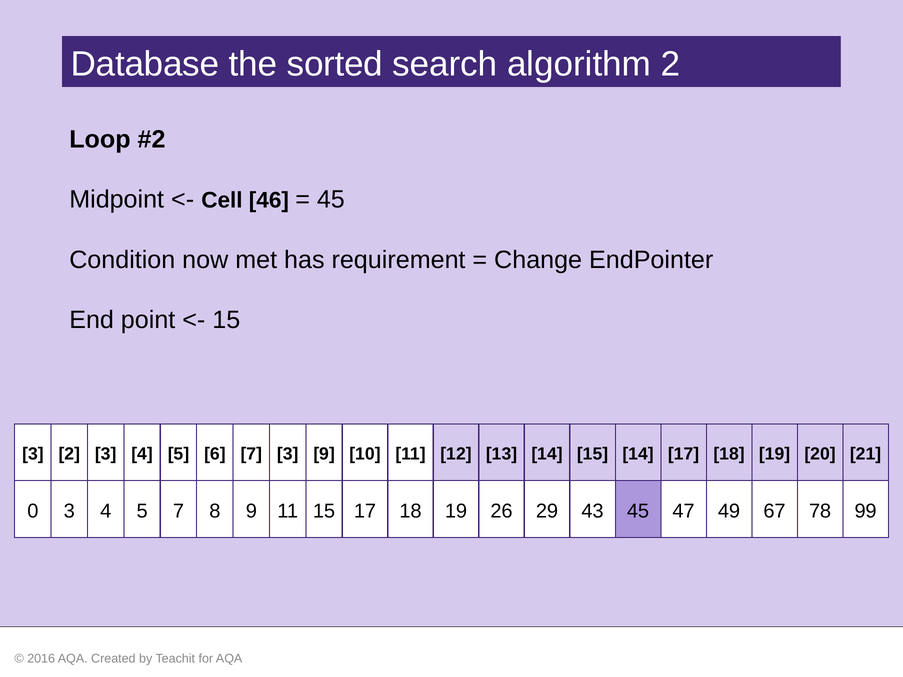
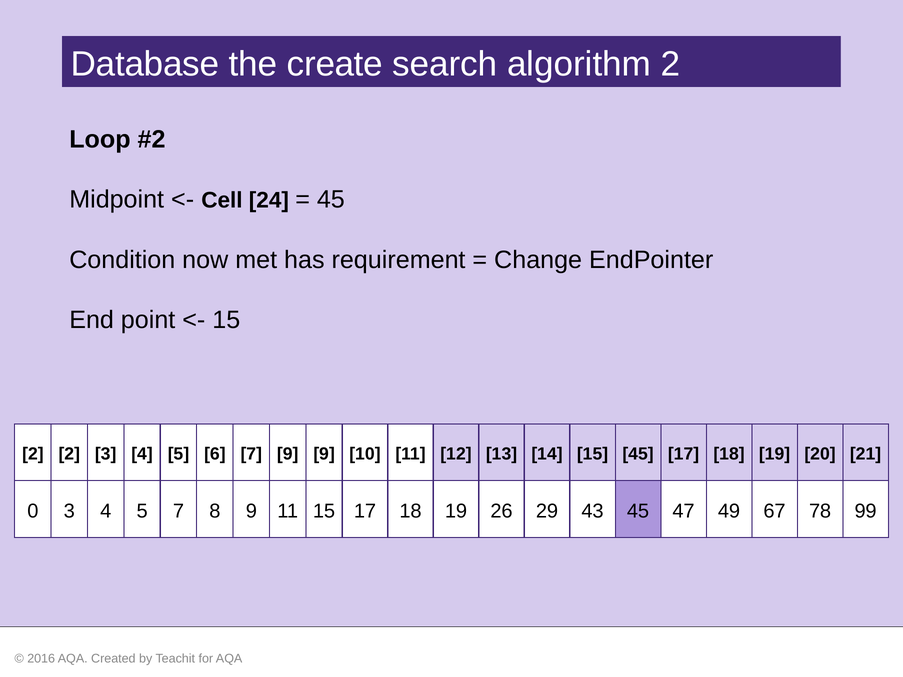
sorted: sorted -> create (335, 64)
46: 46 -> 24 (269, 200)
3: 3 -> 2 (33, 454)
7 3: 3 -> 9 (288, 454)
15 14: 14 -> 45 (638, 454)
